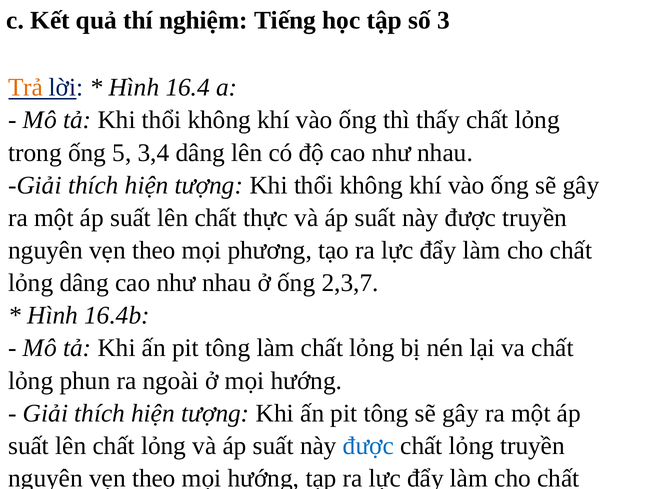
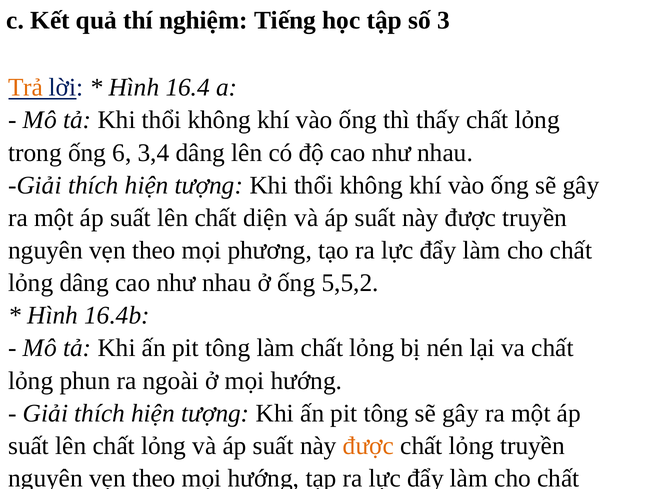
5: 5 -> 6 (122, 153)
thực: thực -> diện (265, 218)
2,3,7: 2,3,7 -> 5,5,2 (350, 283)
được colour: blue -> orange (368, 447)
